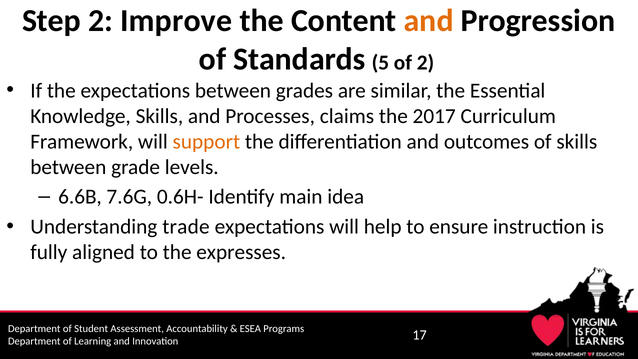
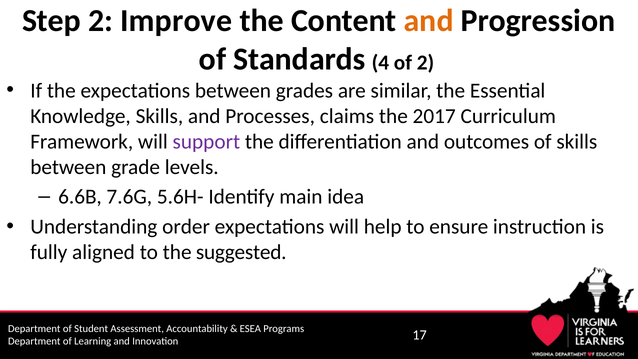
5: 5 -> 4 (380, 63)
support colour: orange -> purple (206, 142)
0.6H-: 0.6H- -> 5.6H- (180, 197)
trade: trade -> order (186, 227)
expresses: expresses -> suggested (241, 252)
